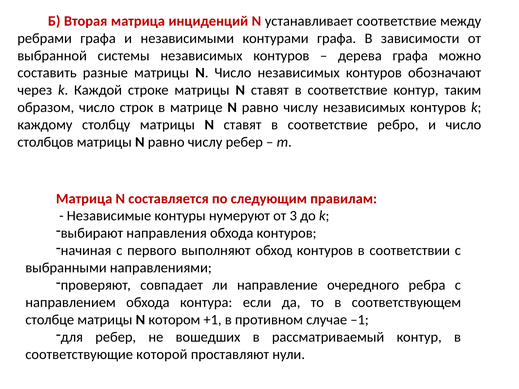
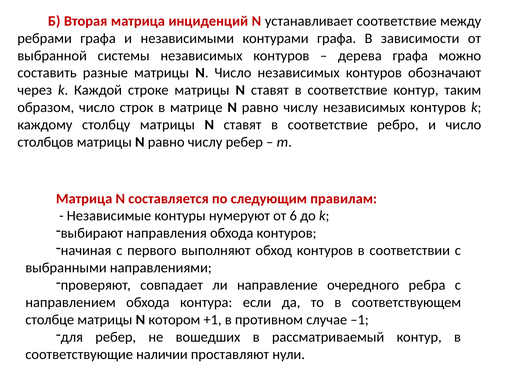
3: 3 -> 6 (293, 216)
которой: которой -> наличии (162, 354)
